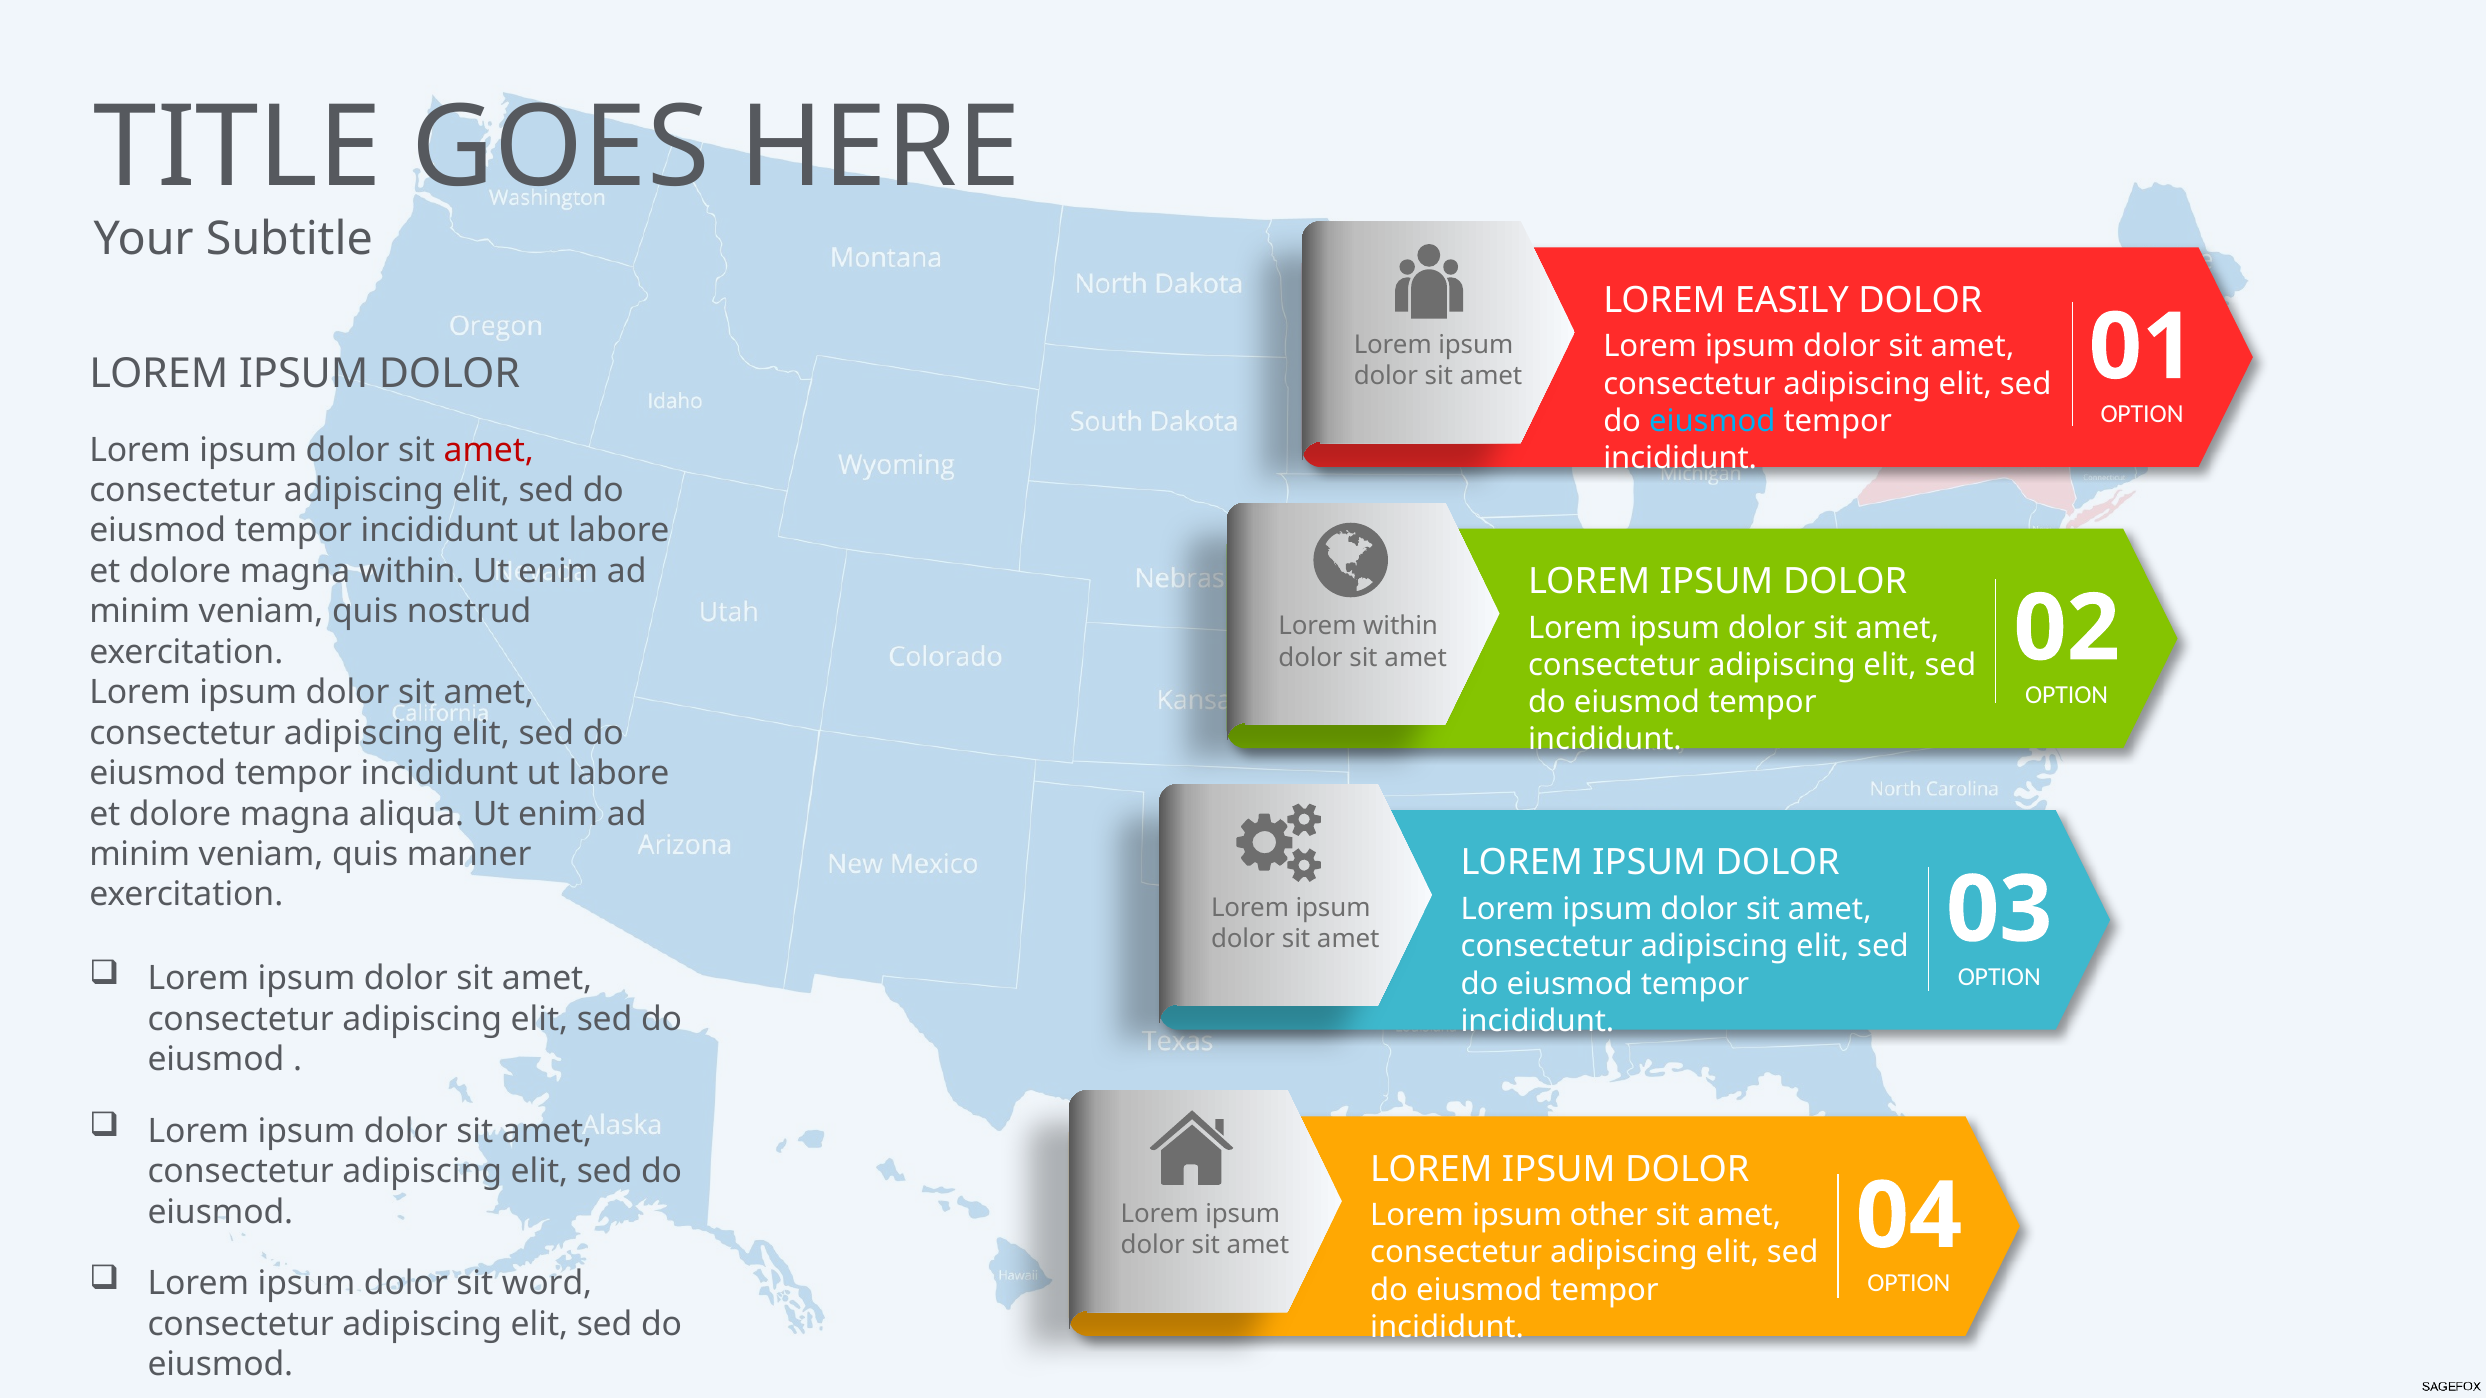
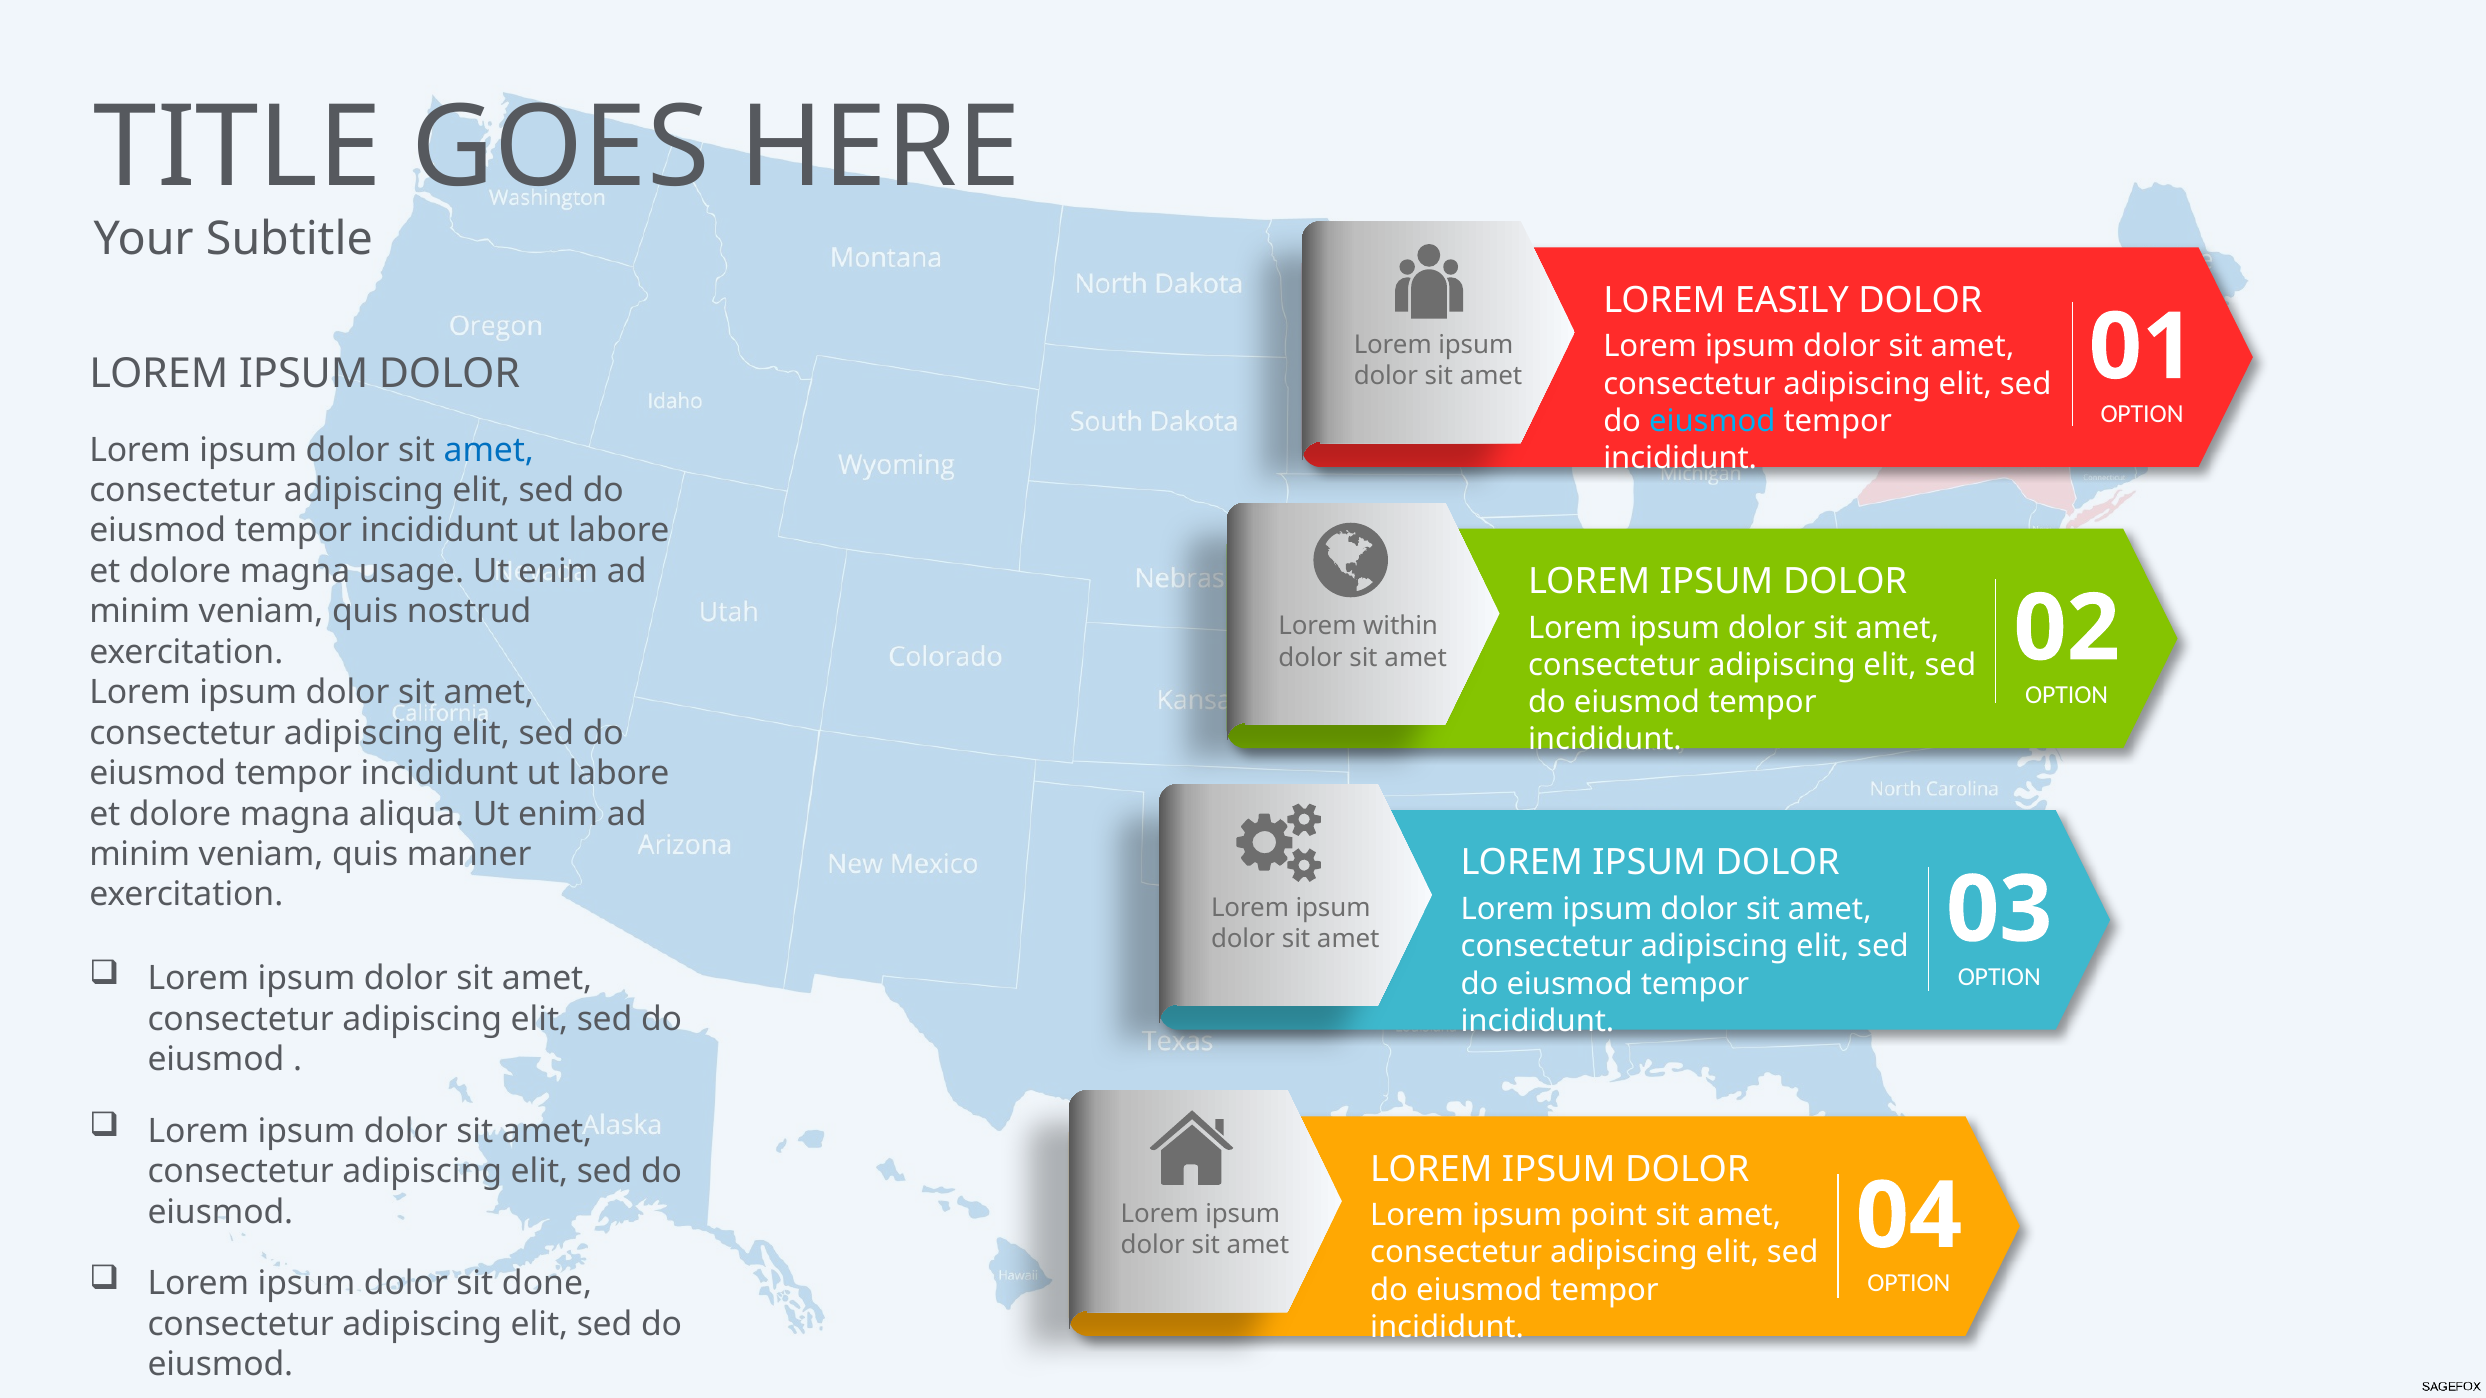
amet colour: red -> blue (489, 450)
magna within: within -> usage (411, 571)
other: other -> point (1609, 1216)
word: word -> done (547, 1284)
